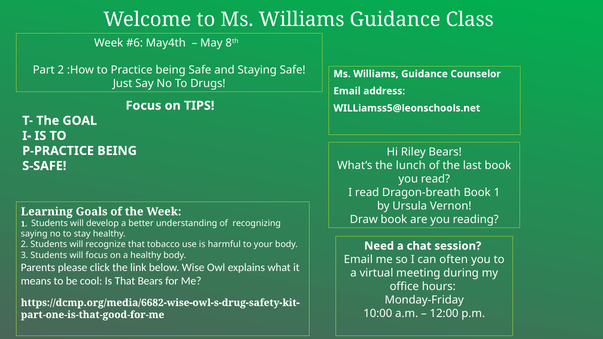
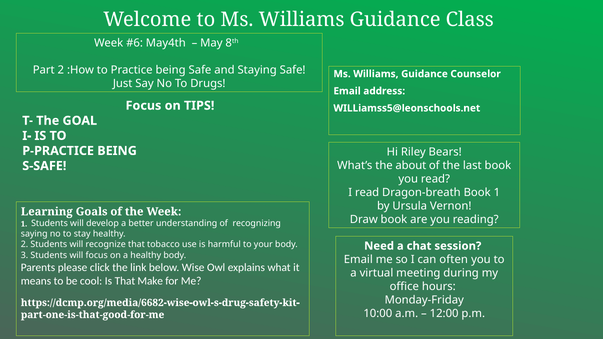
lunch: lunch -> about (411, 166)
That Bears: Bears -> Make (150, 281)
